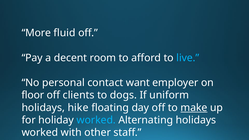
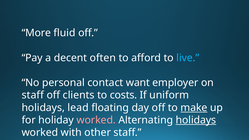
room: room -> often (103, 58)
floor: floor -> staff (33, 95)
dogs: dogs -> costs (123, 95)
hike: hike -> lead (78, 108)
worked colour: light blue -> pink (96, 120)
holidays underline: none -> present (196, 120)
